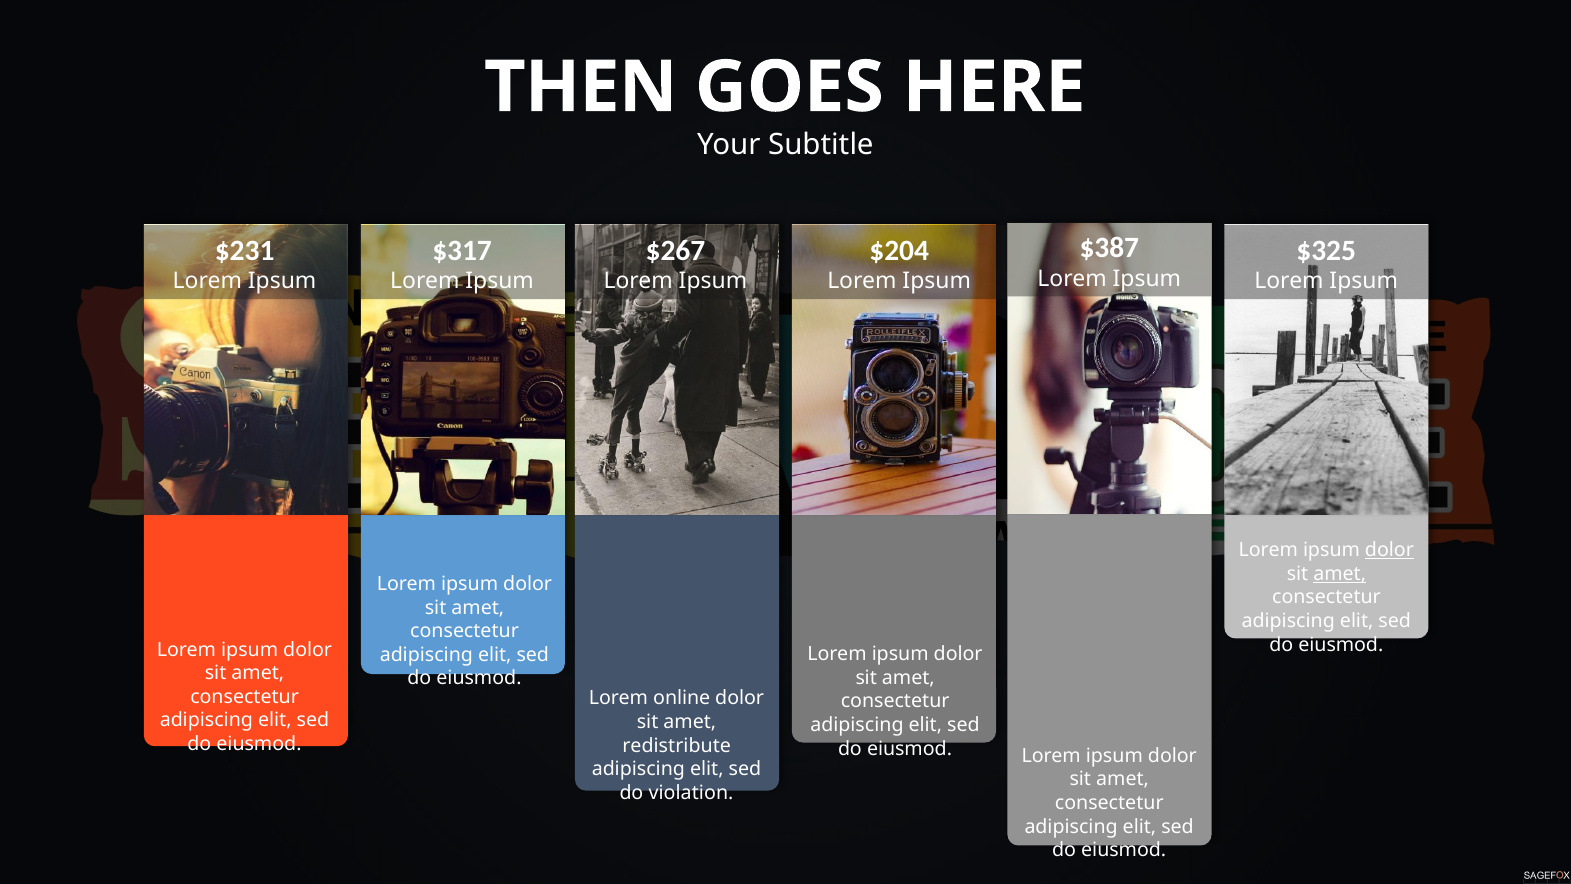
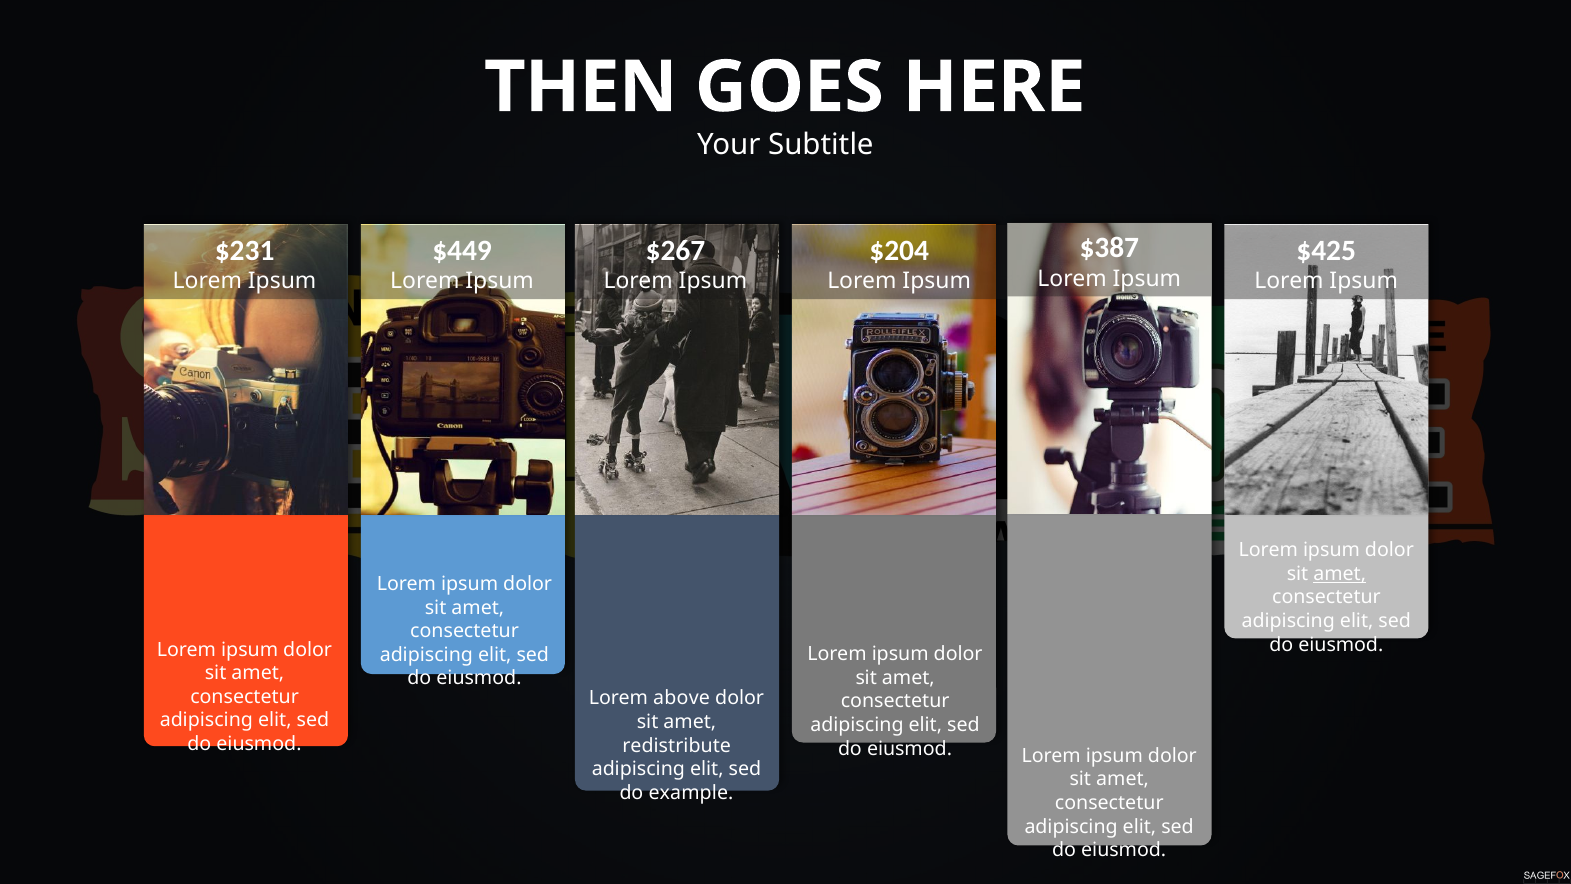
$317: $317 -> $449 (462, 250)
$325: $325 -> $425 (1326, 250)
dolor underline: present -> none (1389, 550)
online: online -> above (682, 698)
violation: violation -> example (691, 792)
